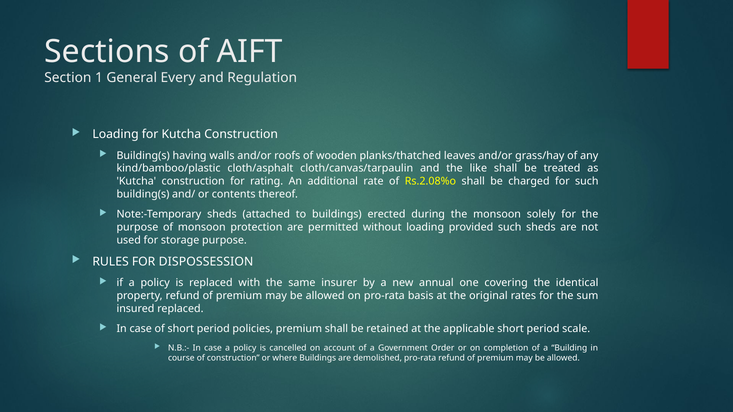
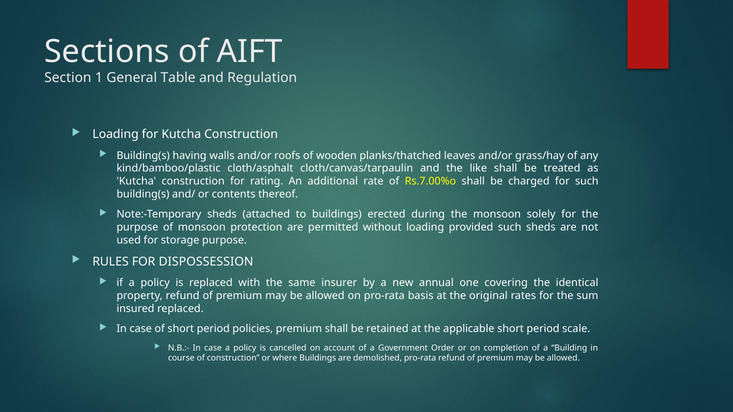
Every: Every -> Table (178, 78)
Rs.2.08%o: Rs.2.08%o -> Rs.7.00%o (430, 181)
